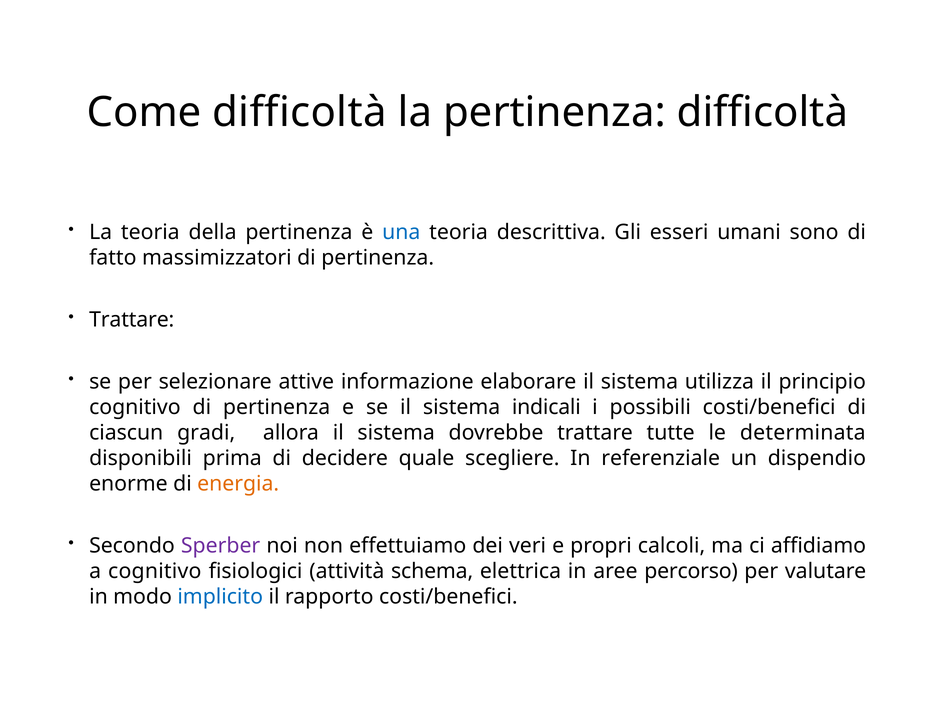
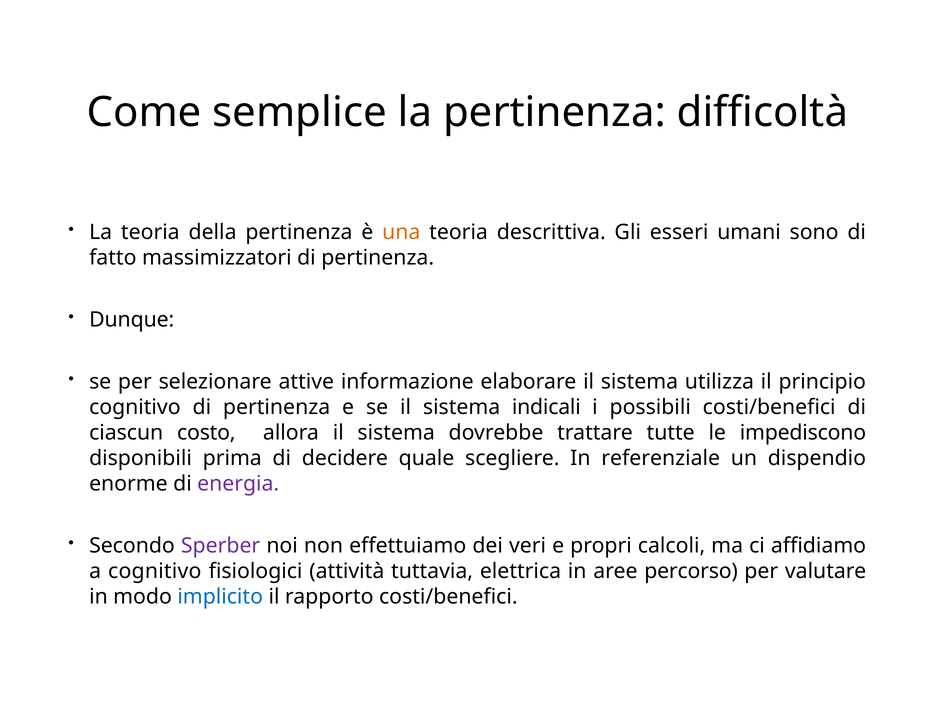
Come difficoltà: difficoltà -> semplice (300, 112)
una colour: blue -> orange (401, 232)
Trattare: Trattare -> Dunque (132, 320)
gradi: gradi -> costo (206, 433)
determinata: determinata -> impediscono (803, 433)
energia colour: orange -> purple (238, 484)
schema: schema -> tuttavia (432, 572)
